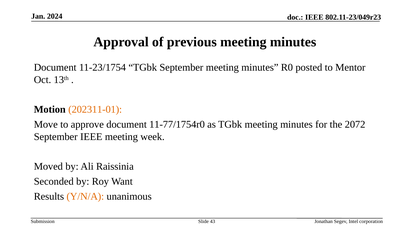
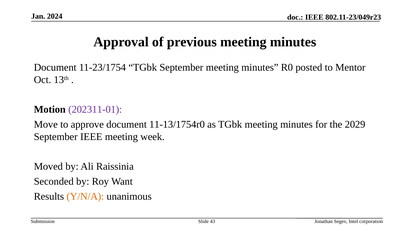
202311-01 colour: orange -> purple (95, 109)
11-77/1754r0: 11-77/1754r0 -> 11-13/1754r0 (177, 124)
2072: 2072 -> 2029 (355, 124)
